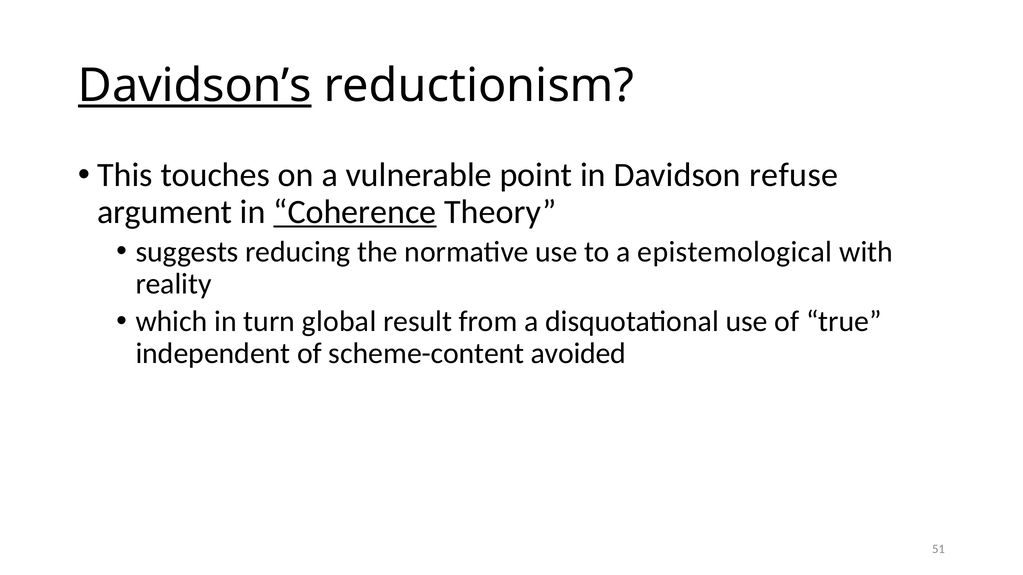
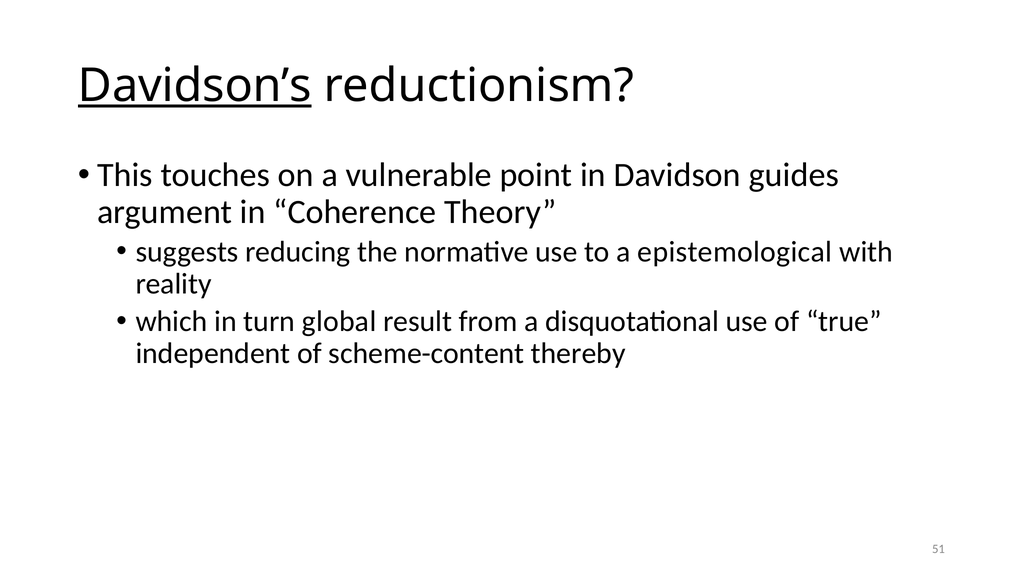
refuse: refuse -> guides (794, 175)
Coherence underline: present -> none (355, 212)
avoided: avoided -> thereby (578, 354)
